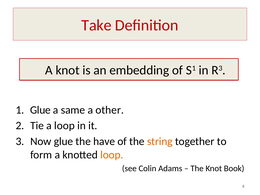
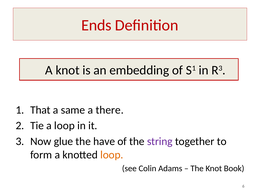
Take: Take -> Ends (96, 25)
Glue: Glue -> That (40, 110)
other: other -> there (110, 110)
string colour: orange -> purple (160, 141)
